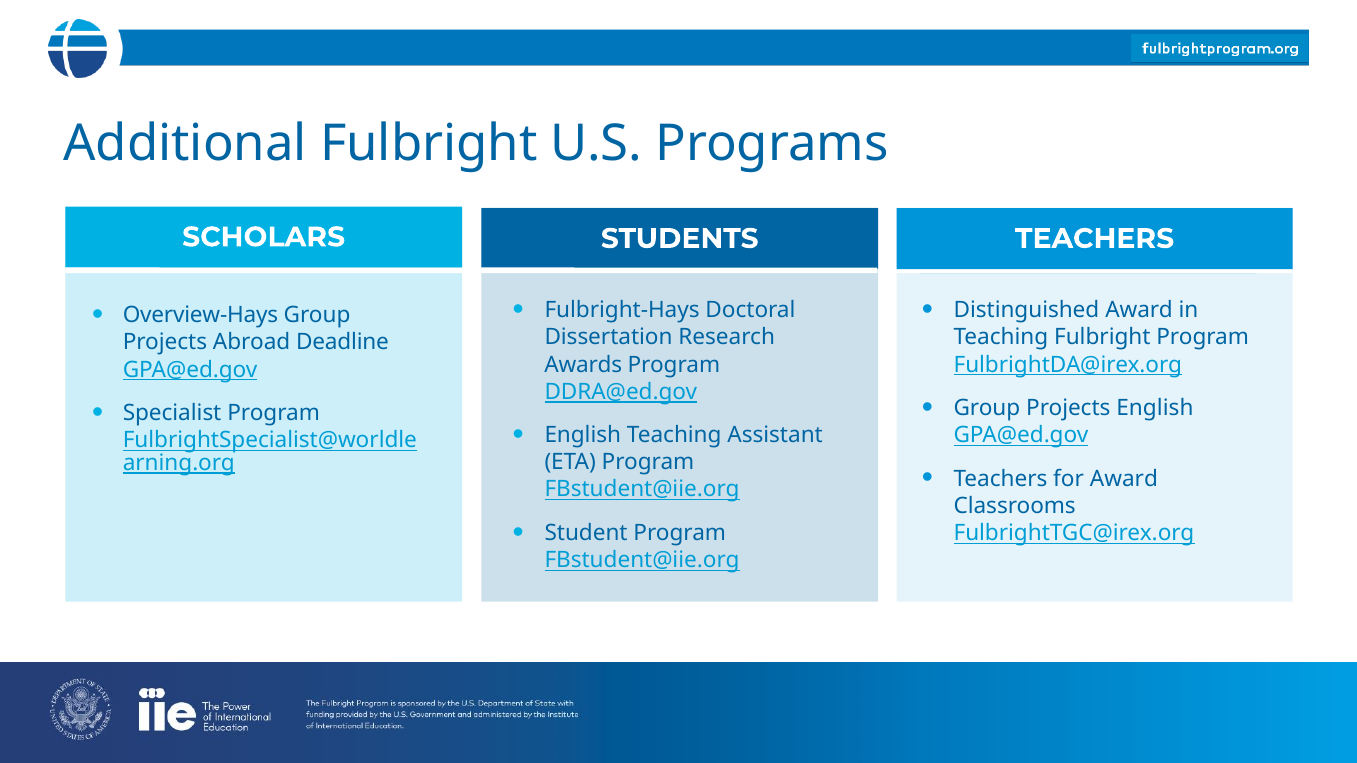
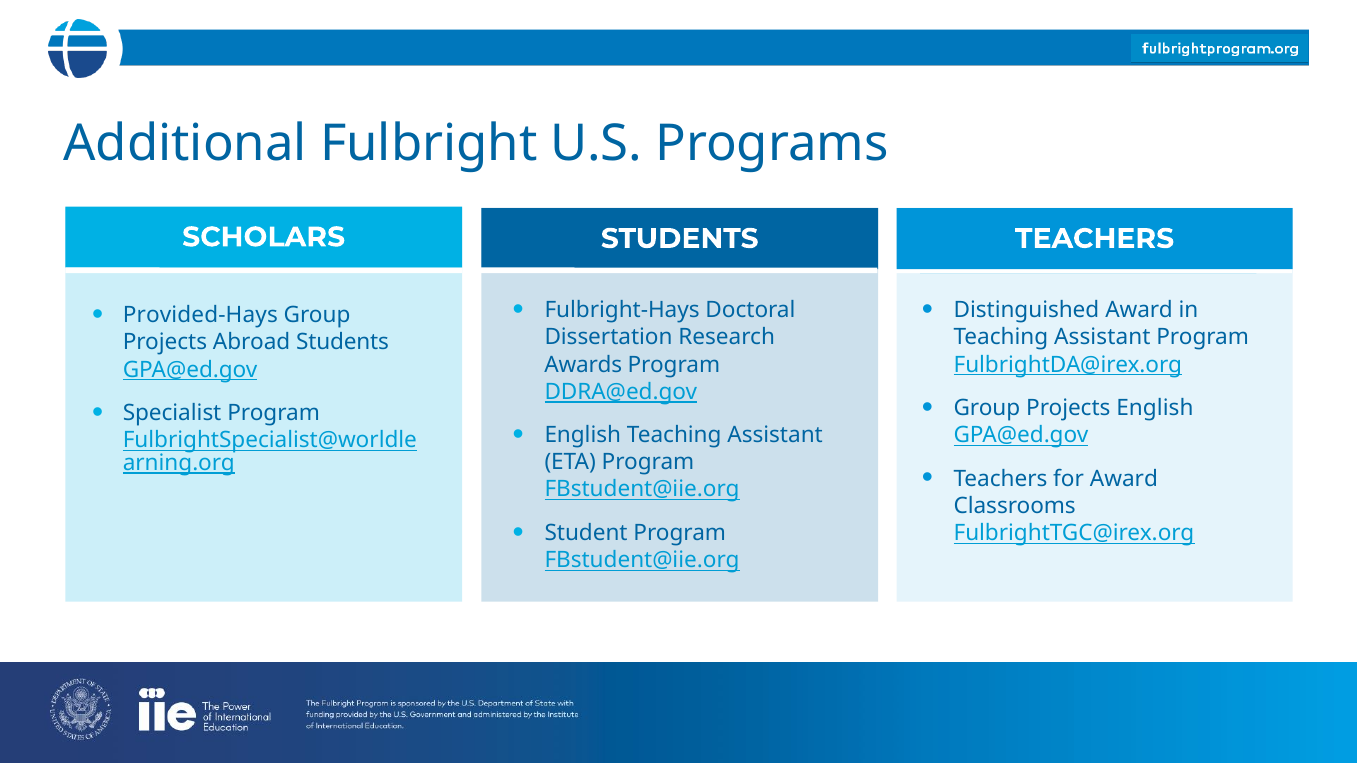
Overview-Hays: Overview-Hays -> Provided-Hays (200, 315)
Fulbright: Fulbright -> Assistant (1102, 338)
Abroad Deadline: Deadline -> Students (343, 343)
